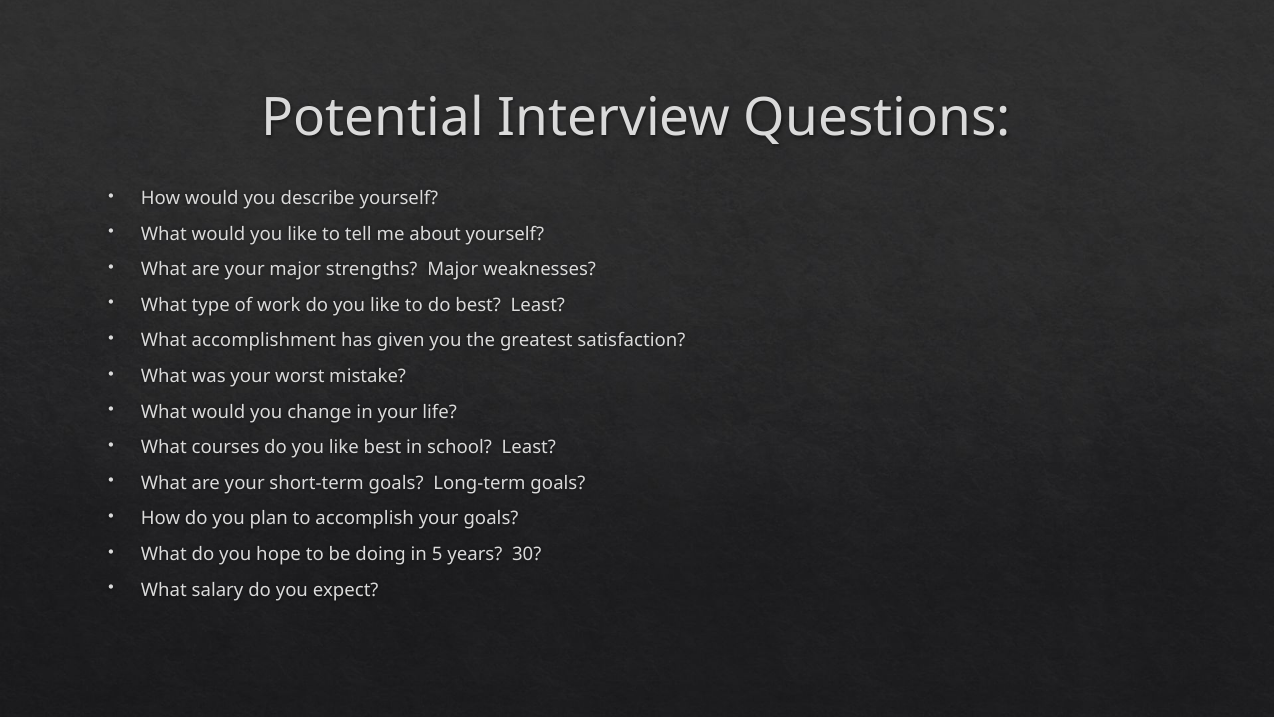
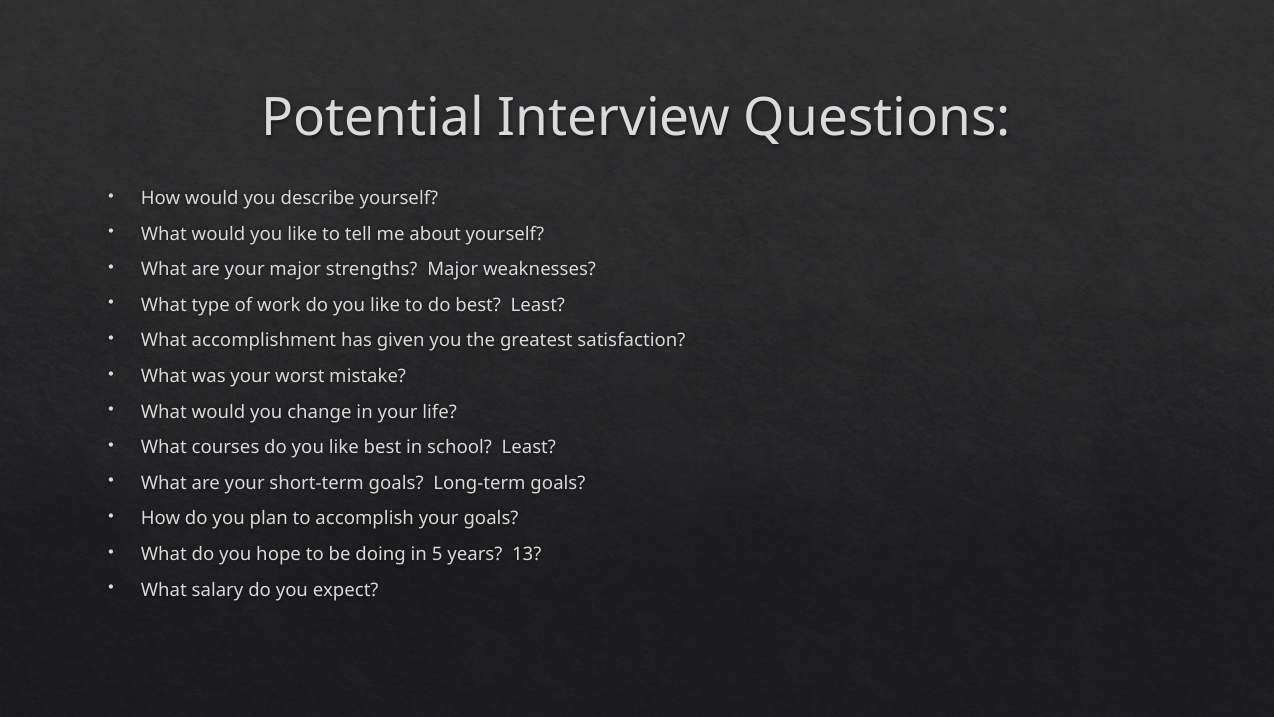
30: 30 -> 13 (527, 554)
